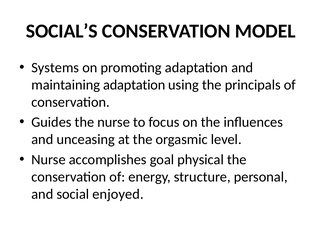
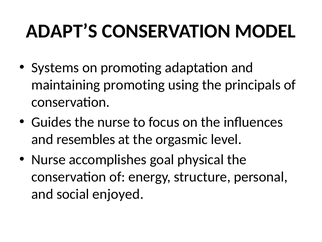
SOCIAL’S: SOCIAL’S -> ADAPT’S (62, 31)
maintaining adaptation: adaptation -> promoting (134, 85)
unceasing: unceasing -> resembles (86, 139)
